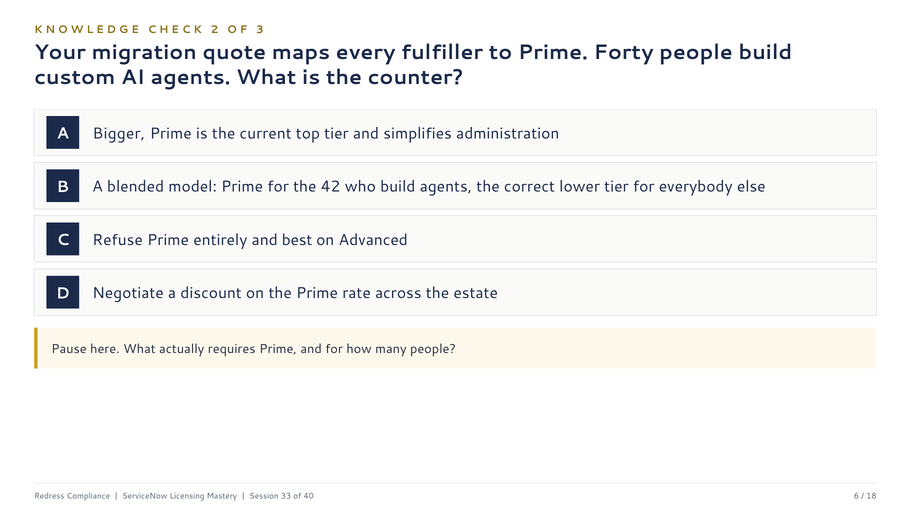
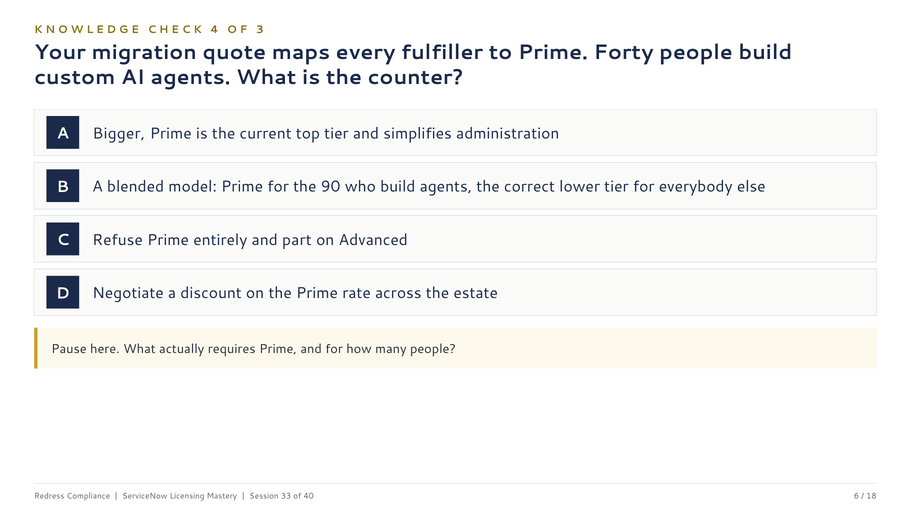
2: 2 -> 4 (214, 29)
42: 42 -> 90 (331, 187)
best: best -> part (297, 240)
